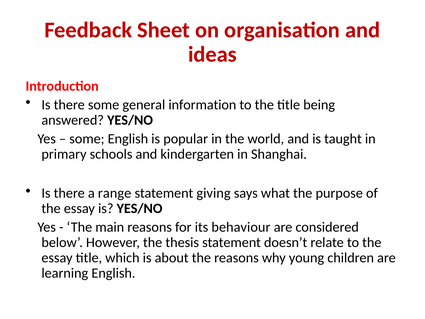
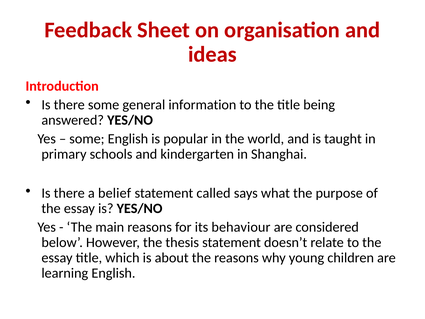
range: range -> belief (115, 193)
giving: giving -> called (214, 193)
